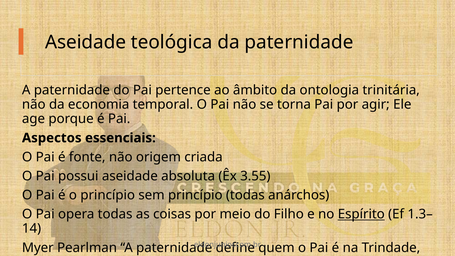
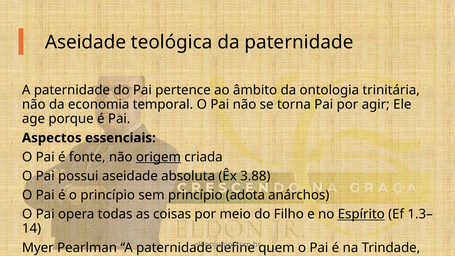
origem underline: none -> present (158, 157)
3.55: 3.55 -> 3.88 (255, 176)
princípio todas: todas -> adota (245, 195)
